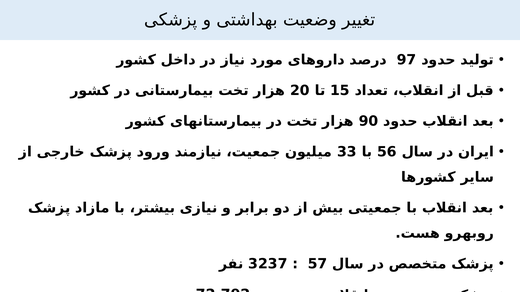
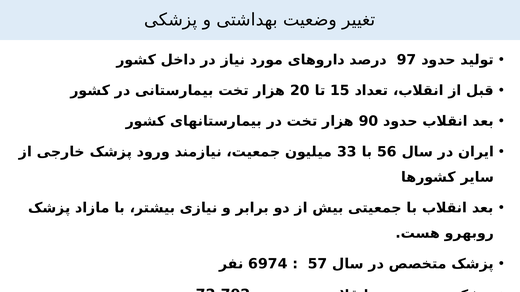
3237: 3237 -> 6974 (268, 264)
